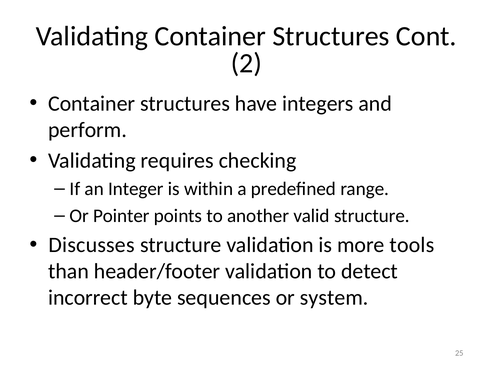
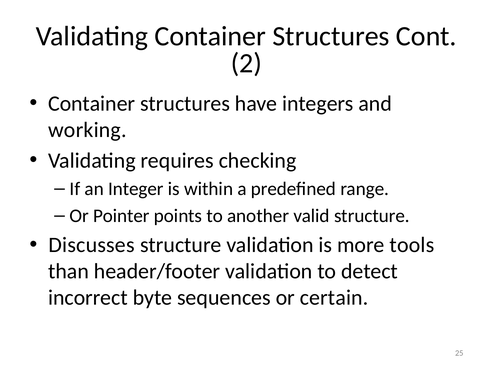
perform: perform -> working (87, 130)
system: system -> certain (334, 297)
